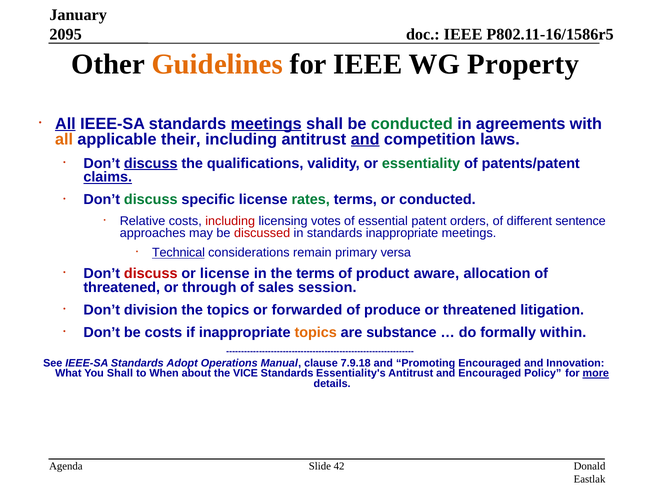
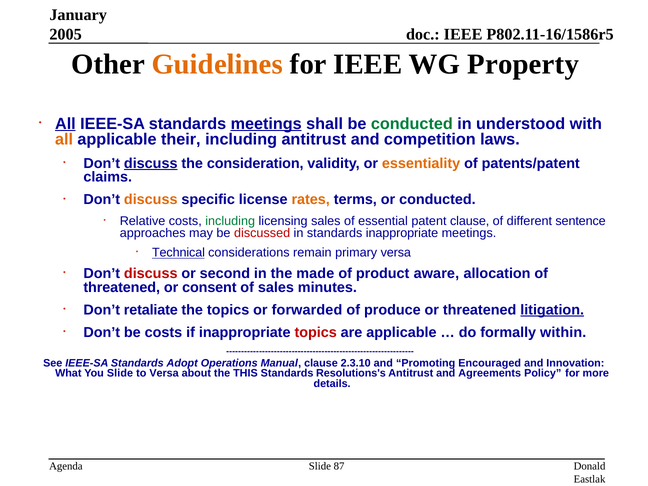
2095: 2095 -> 2005 (66, 35)
agreements: agreements -> understood (521, 124)
and underline: present -> none (365, 139)
qualifications: qualifications -> consideration (255, 163)
essentiality colour: green -> orange (421, 163)
claims underline: present -> none (108, 177)
discuss colour: green -> orange (151, 200)
rates colour: green -> orange (311, 200)
including colour: red -> green (230, 221)
licensing votes: votes -> sales (326, 221)
patent orders: orders -> clause (470, 221)
or license: license -> second (225, 274)
the terms: terms -> made (315, 274)
through: through -> consent (209, 287)
session: session -> minutes (327, 287)
division: division -> retaliate (151, 310)
litigation underline: none -> present (552, 310)
topics colour: orange -> red (316, 332)
are substance: substance -> applicable (401, 332)
7.9.18: 7.9.18 -> 2.3.10 (356, 363)
You Shall: Shall -> Slide (120, 373)
to When: When -> Versa (164, 373)
VICE: VICE -> THIS (245, 373)
Essentiality's: Essentiality's -> Resolutions's (351, 373)
and Encouraged: Encouraged -> Agreements (490, 373)
more underline: present -> none (596, 373)
42: 42 -> 87 (339, 466)
